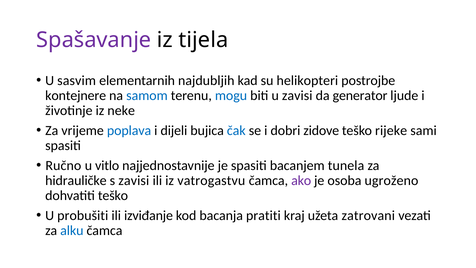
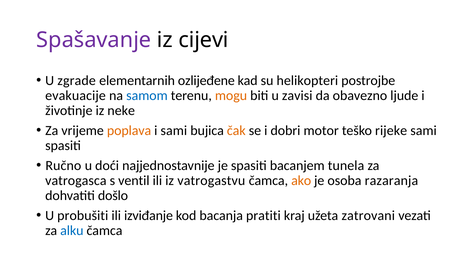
tijela: tijela -> cijevi (204, 40)
sasvim: sasvim -> zgrade (77, 80)
najdubljih: najdubljih -> ozlijeđene (206, 80)
kontejnere: kontejnere -> evakuacije (76, 95)
mogu colour: blue -> orange (231, 95)
generator: generator -> obavezno (360, 95)
poplava colour: blue -> orange (129, 130)
i dijeli: dijeli -> sami (174, 130)
čak colour: blue -> orange (236, 130)
zidove: zidove -> motor (321, 130)
vitlo: vitlo -> doći (107, 165)
hidrauličke: hidrauličke -> vatrogasca (76, 180)
s zavisi: zavisi -> ventil (134, 180)
ako colour: purple -> orange (301, 180)
ugroženo: ugroženo -> razaranja (391, 180)
dohvatiti teško: teško -> došlo (113, 195)
